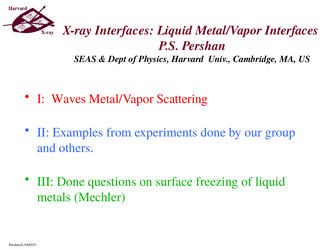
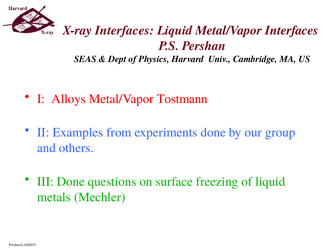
Waves: Waves -> Alloys (69, 99)
Scattering: Scattering -> Tostmann (182, 99)
